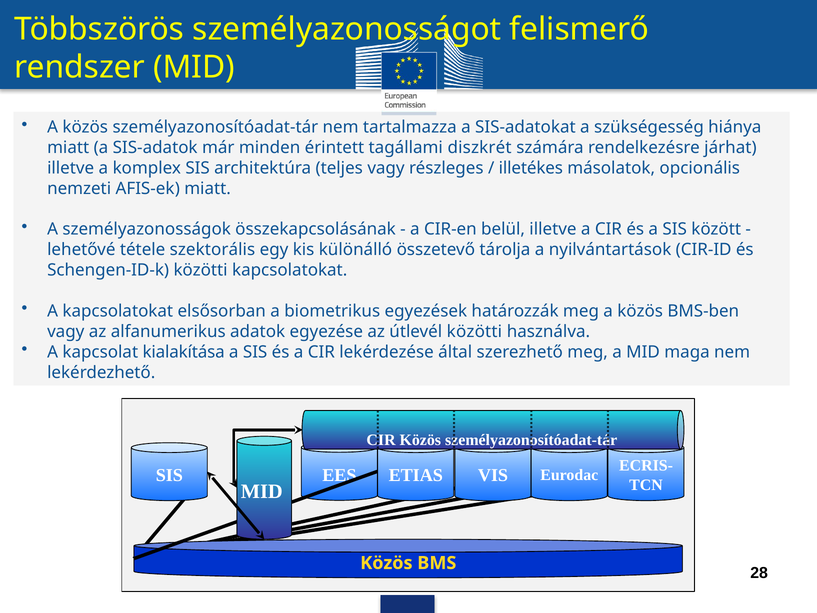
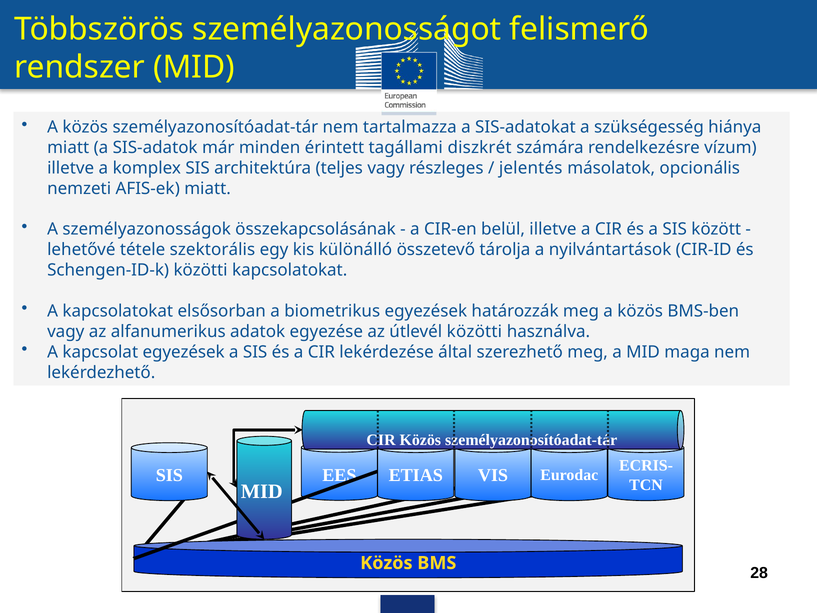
járhat: járhat -> vízum (730, 148)
illetékes: illetékes -> jelentés (531, 168)
kapcsolat kialakítása: kialakítása -> egyezések (184, 352)
